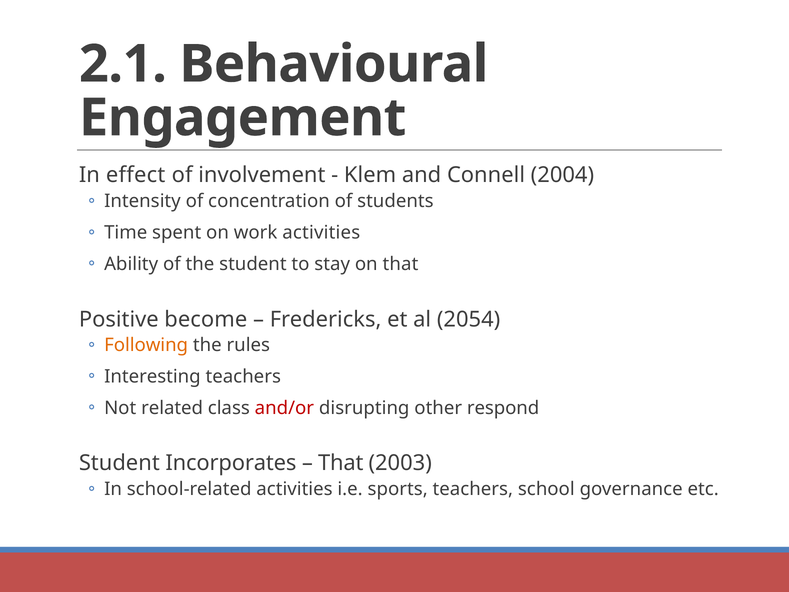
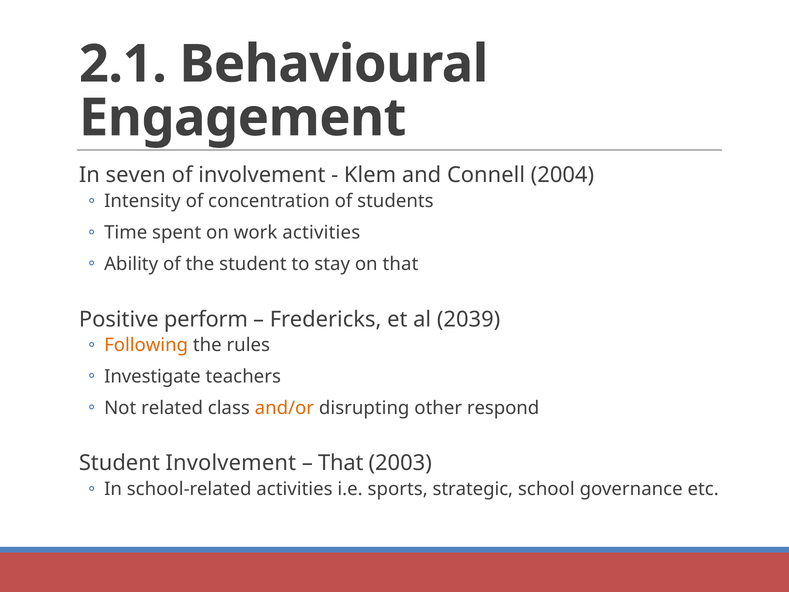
effect: effect -> seven (136, 175)
become: become -> perform (206, 319)
2054: 2054 -> 2039 (469, 319)
Interesting: Interesting -> Investigate (152, 377)
and/or colour: red -> orange (284, 408)
Student Incorporates: Incorporates -> Involvement (231, 463)
sports teachers: teachers -> strategic (473, 489)
